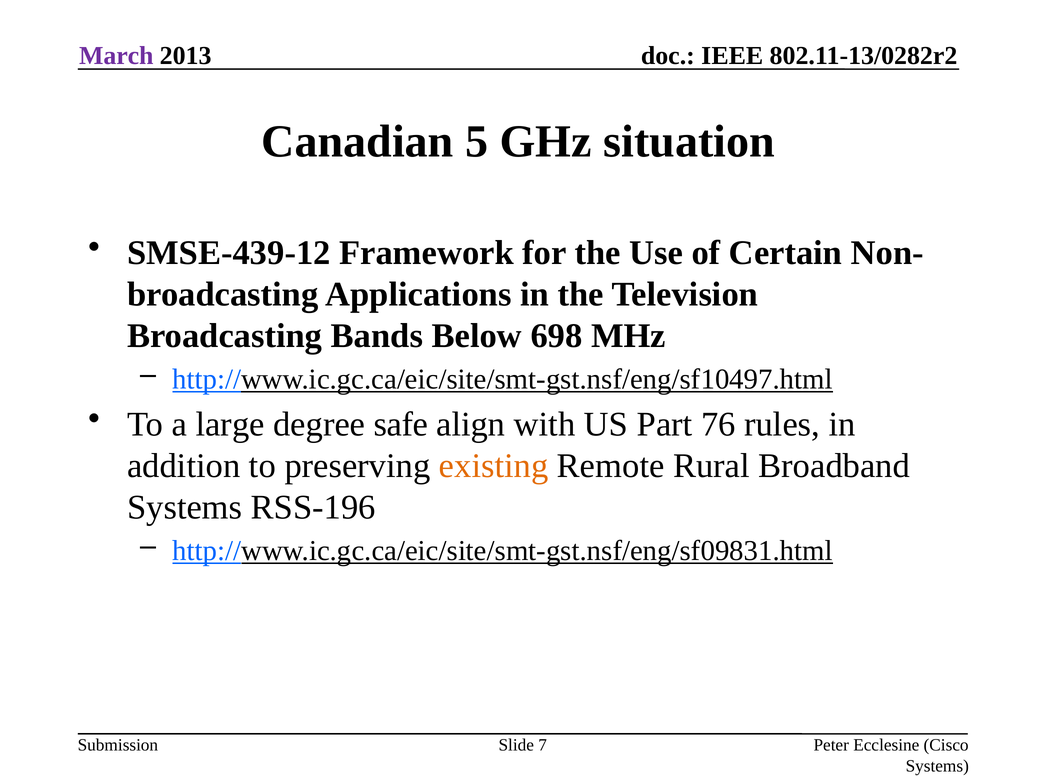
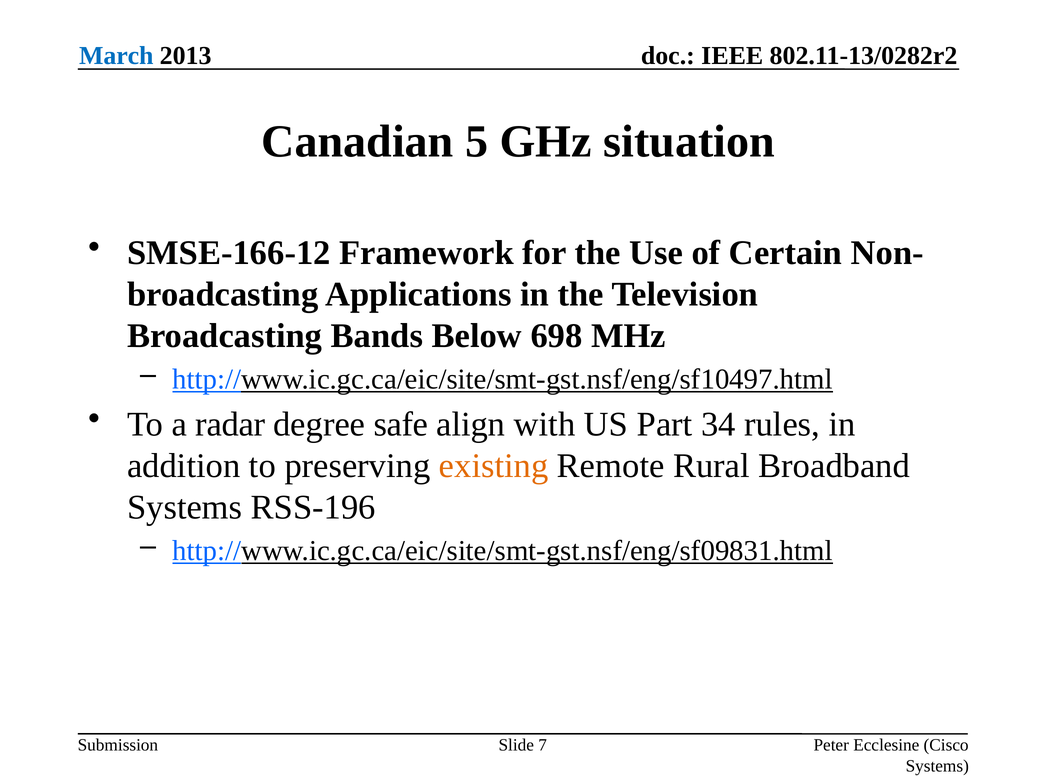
March colour: purple -> blue (116, 56)
SMSE-439-12: SMSE-439-12 -> SMSE-166-12 (229, 253)
large: large -> radar (230, 425)
76: 76 -> 34 (718, 425)
